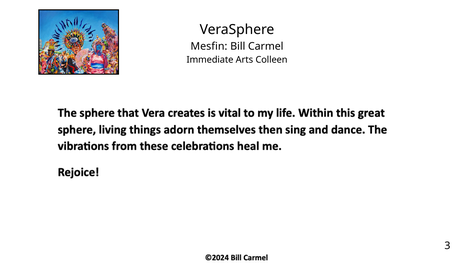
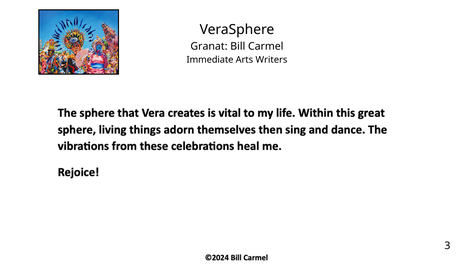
Mesfin: Mesfin -> Granat (209, 46)
Colleen: Colleen -> Writers (271, 60)
